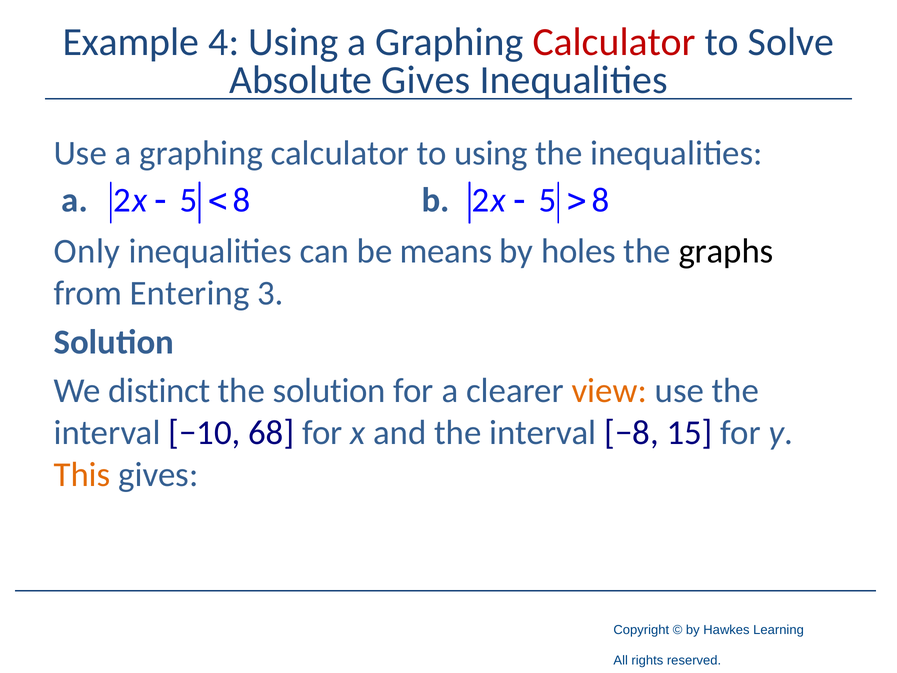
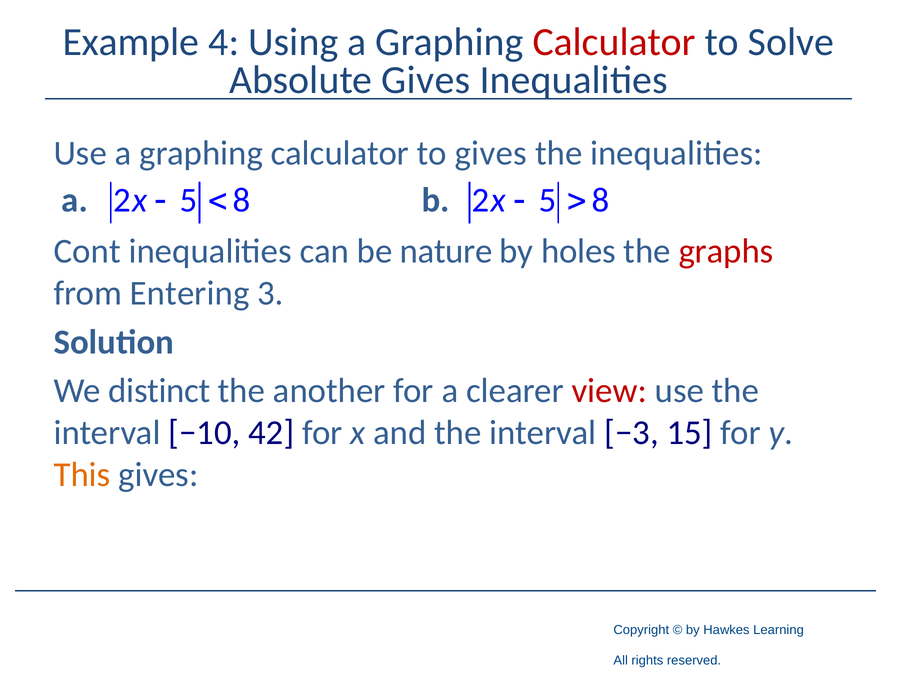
to using: using -> gives (491, 153)
Only: Only -> Cont (87, 251)
means: means -> nature (446, 251)
graphs colour: black -> red (726, 251)
the solution: solution -> another (329, 391)
view colour: orange -> red (609, 391)
68: 68 -> 42 (271, 433)
−8: −8 -> −3 (632, 433)
